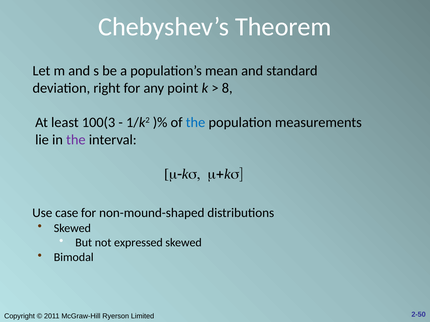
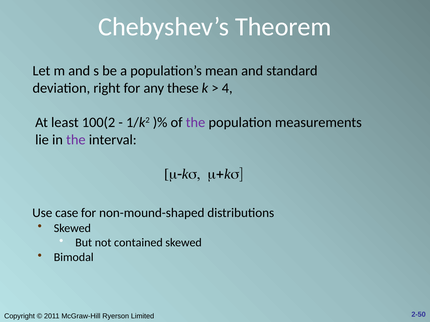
point: point -> these (183, 88)
8: 8 -> 4 (227, 88)
100(3: 100(3 -> 100(2 (99, 123)
the colour: blue -> purple (196, 123)
expressed: expressed -> contained (138, 243)
